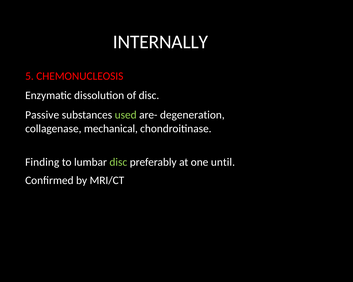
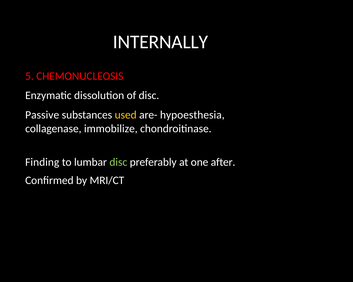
used colour: light green -> yellow (126, 115)
degeneration: degeneration -> hypoesthesia (192, 115)
mechanical: mechanical -> immobilize (111, 128)
until: until -> after (223, 162)
